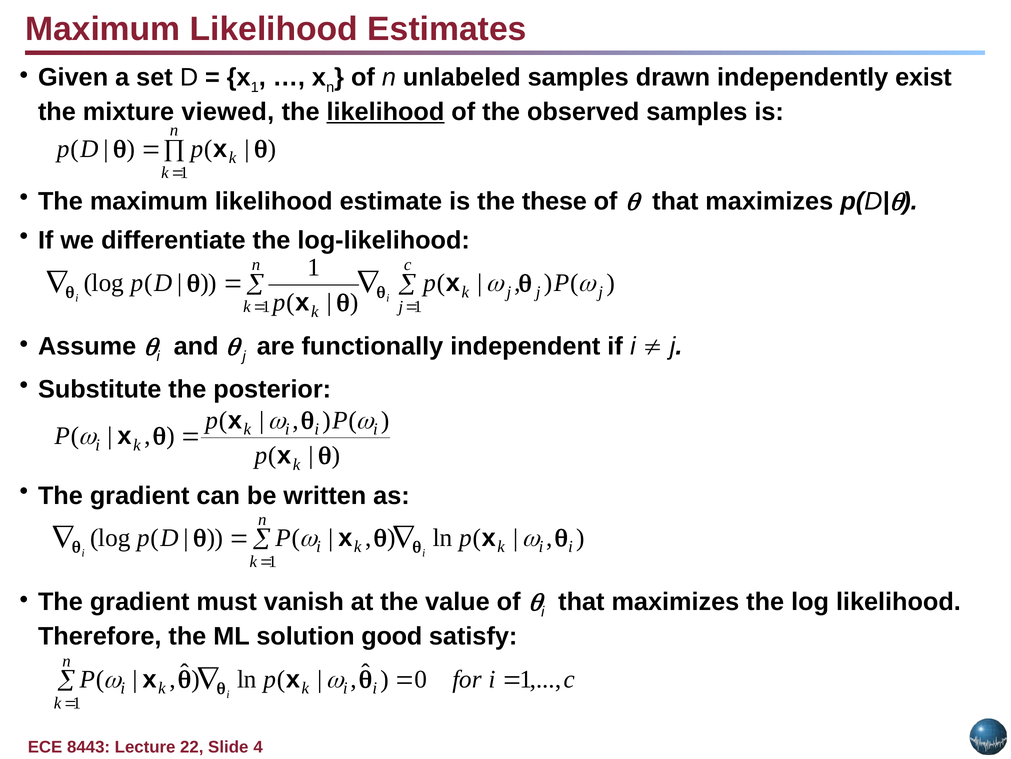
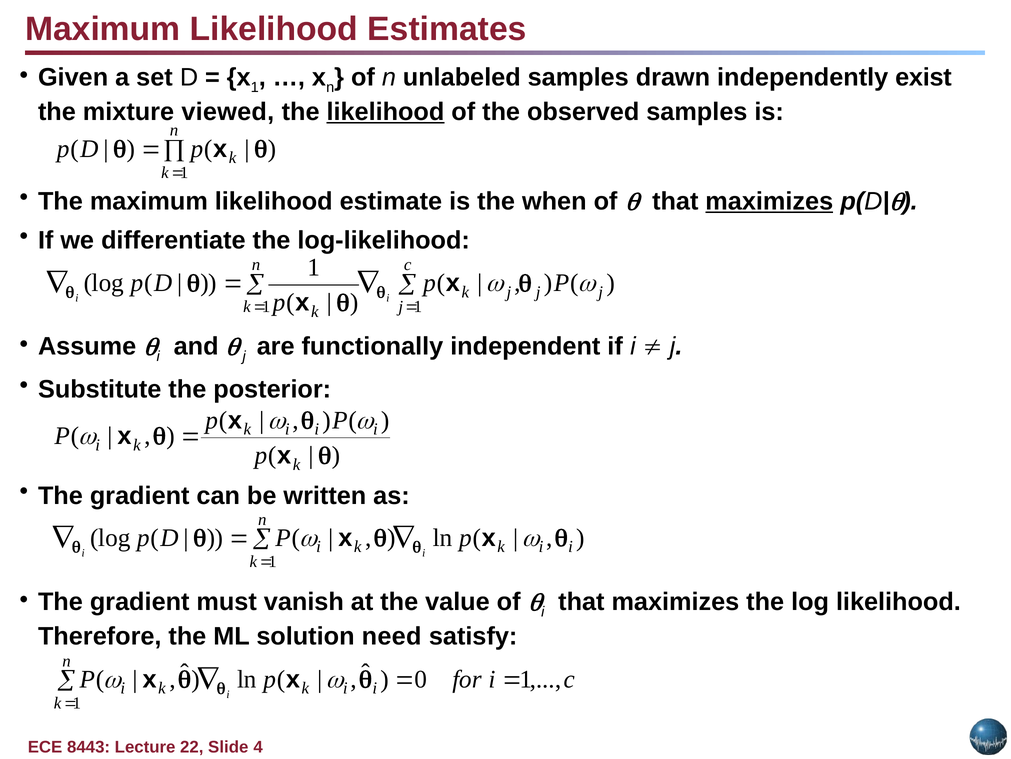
these: these -> when (554, 201)
maximizes underline: none -> present (769, 201)
good: good -> need (392, 636)
